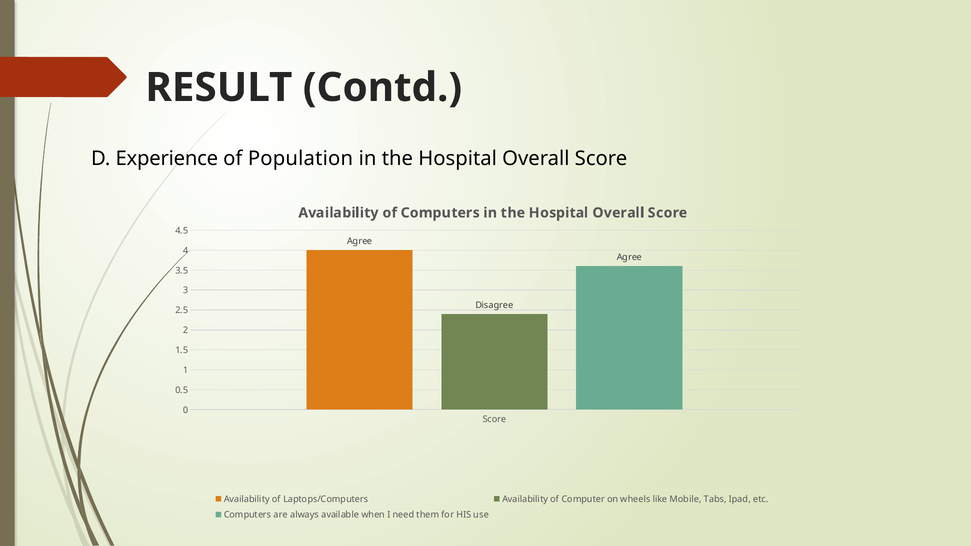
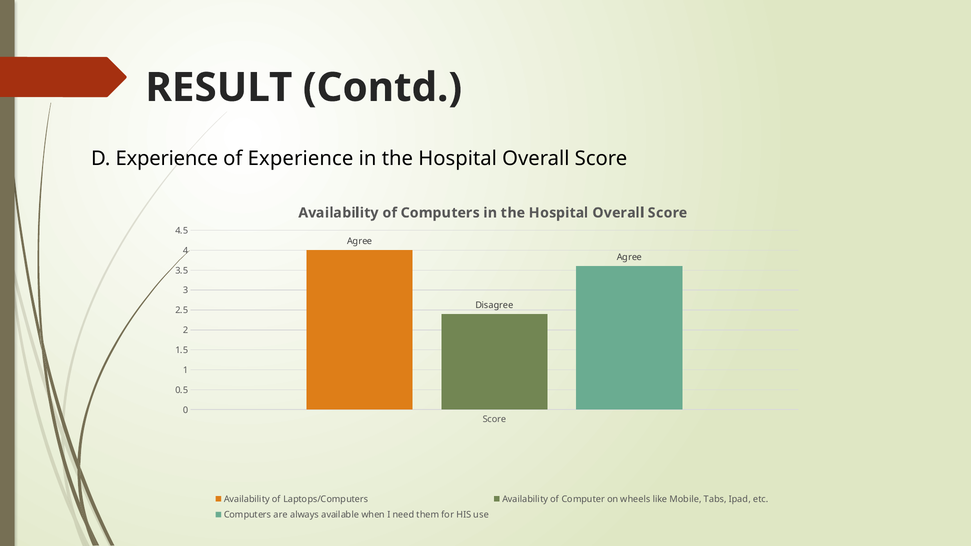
of Population: Population -> Experience (301, 159)
